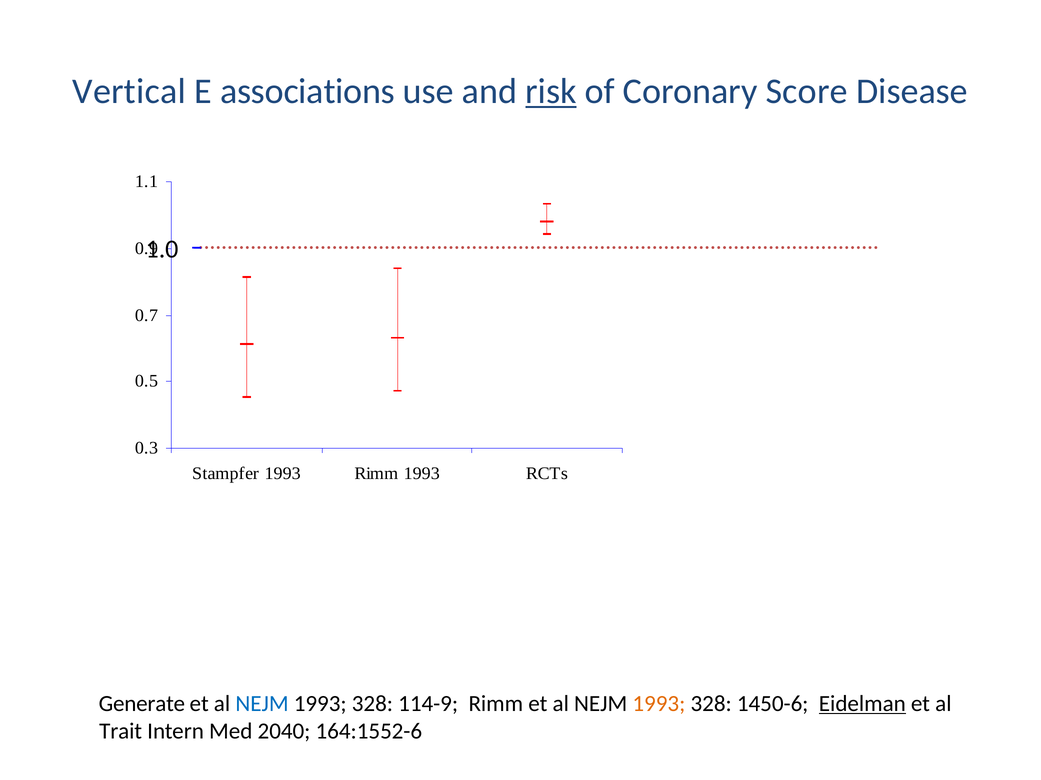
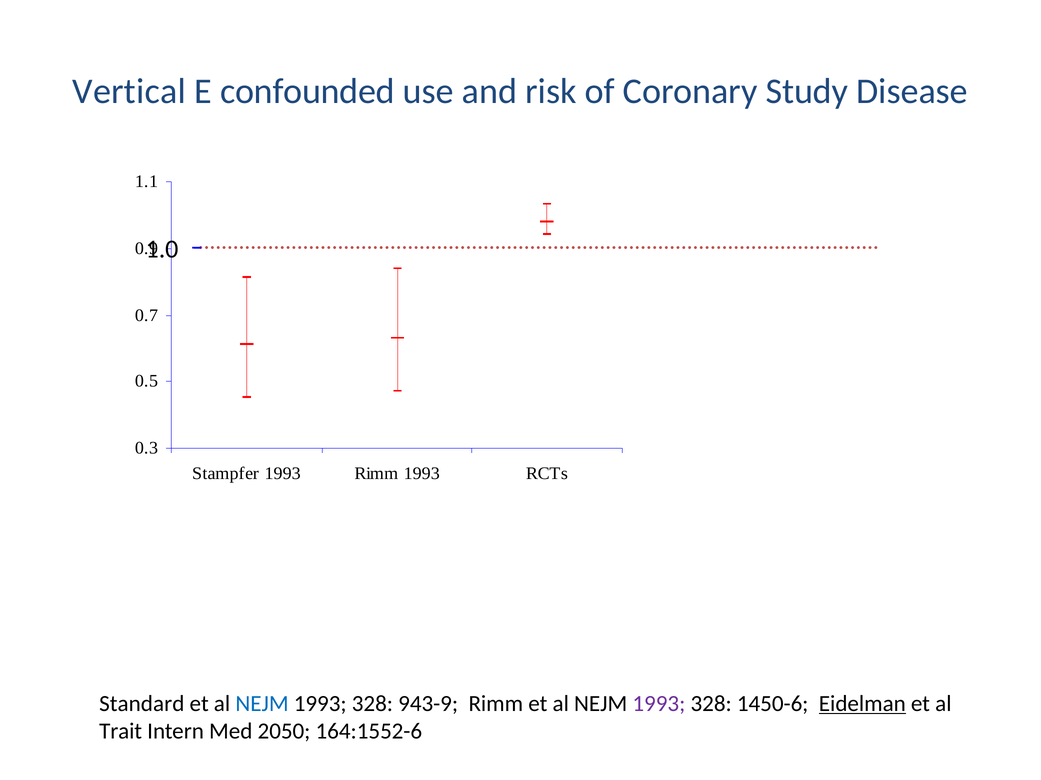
associations: associations -> confounded (307, 92)
risk underline: present -> none (551, 92)
Score: Score -> Study (807, 92)
Generate: Generate -> Standard (142, 704)
114-9: 114-9 -> 943-9 (428, 704)
1993 colour: orange -> purple (659, 704)
2040: 2040 -> 2050 (284, 732)
